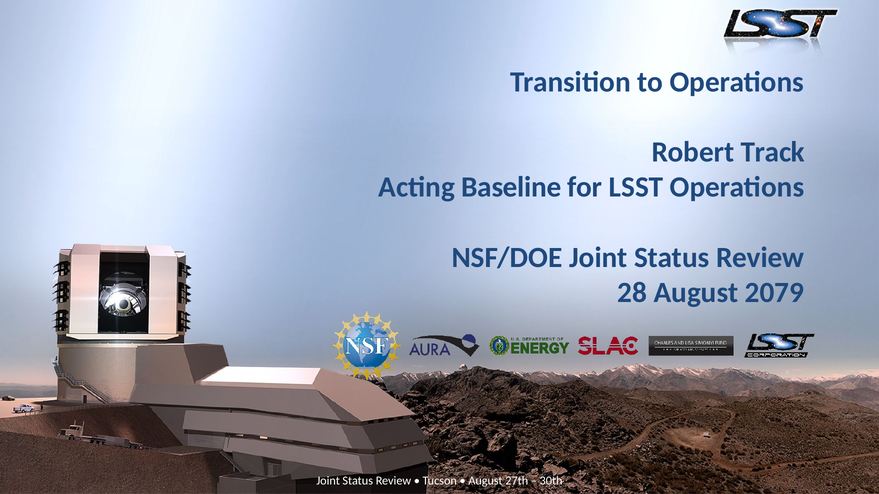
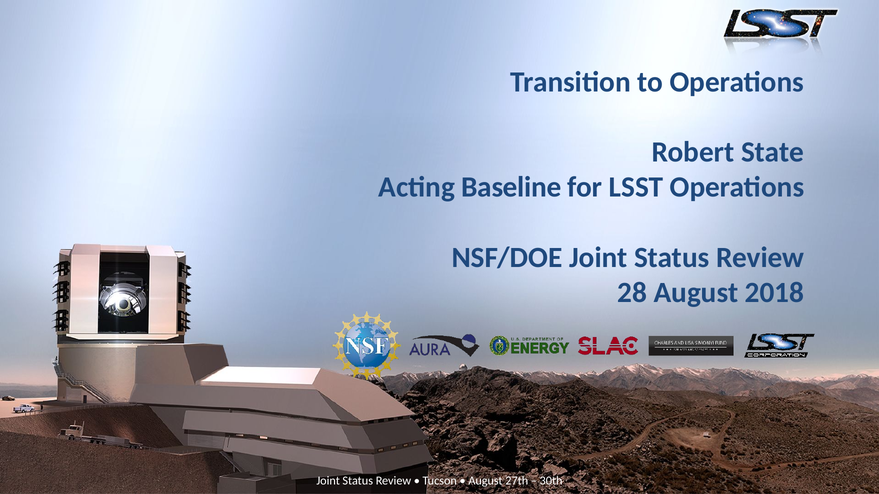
Track: Track -> State (773, 152)
2079: 2079 -> 2018 (774, 293)
